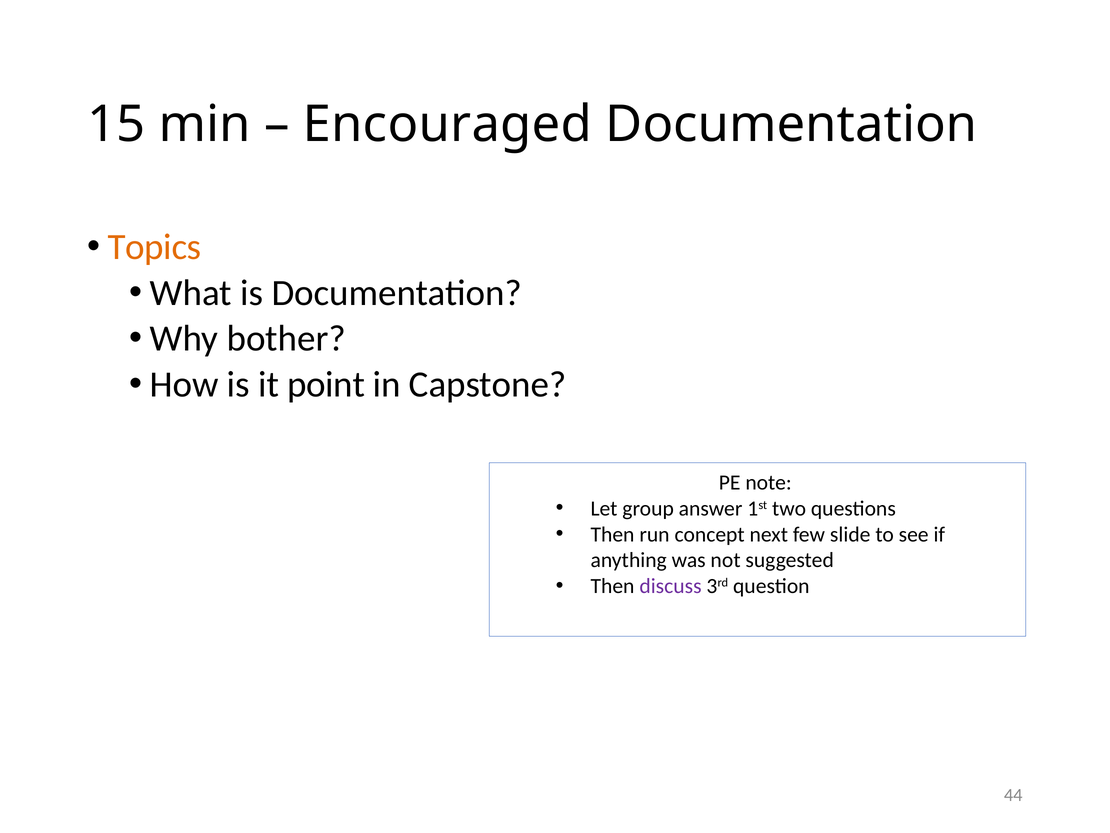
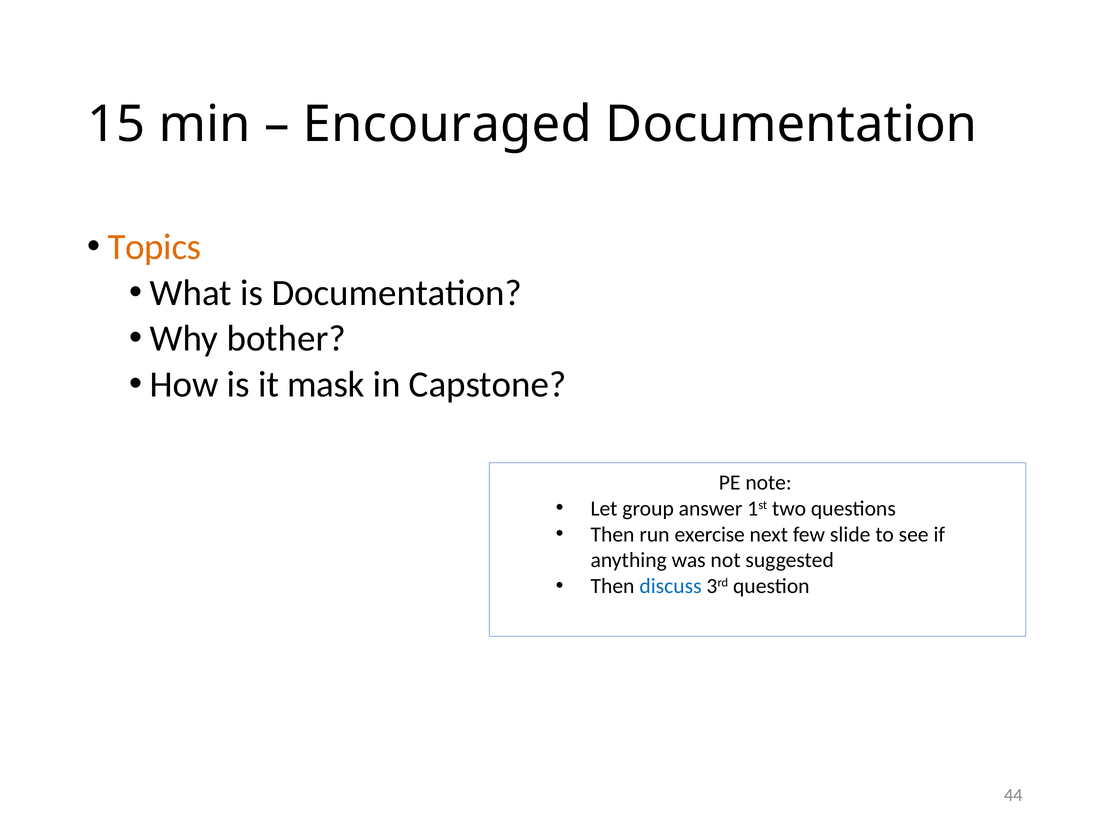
point: point -> mask (326, 384)
concept: concept -> exercise (710, 534)
discuss colour: purple -> blue (670, 586)
